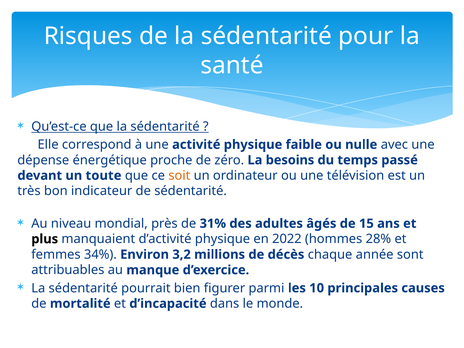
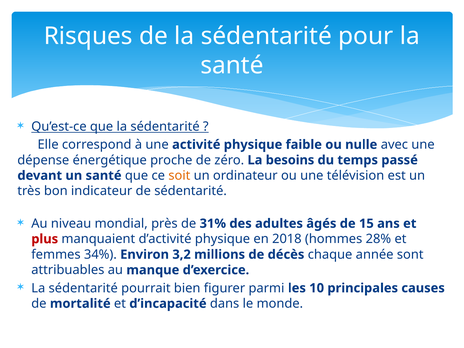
un toute: toute -> santé (104, 176)
plus colour: black -> red (45, 239)
2022: 2022 -> 2018 (287, 239)
